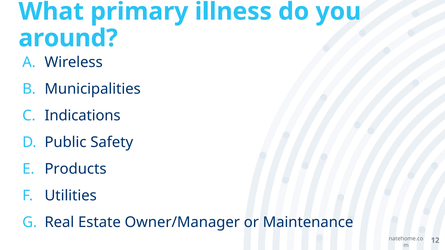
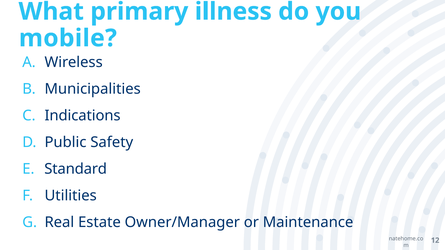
around: around -> mobile (68, 38)
Products: Products -> Standard (76, 169)
